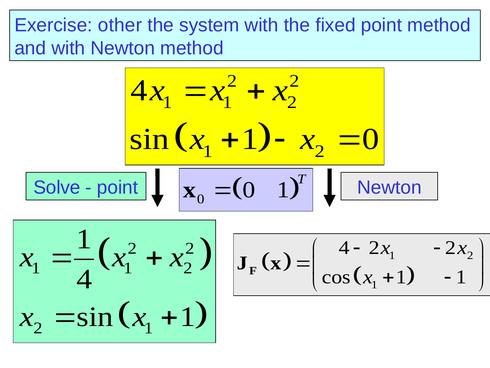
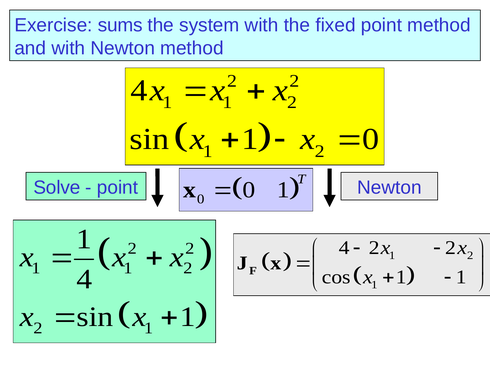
other: other -> sums (120, 25)
